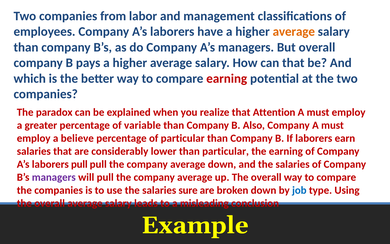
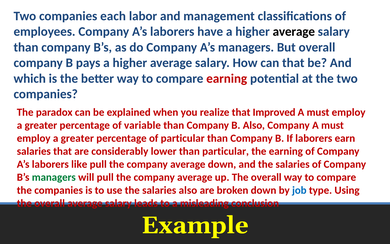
from: from -> each (113, 16)
average colour: orange -> black (294, 32)
Attention: Attention -> Improved (274, 112)
believe: believe -> greater (77, 138)
laborers pull: pull -> like (79, 164)
managers colour: purple -> green (54, 177)
salaries sure: sure -> also (188, 190)
